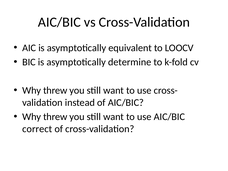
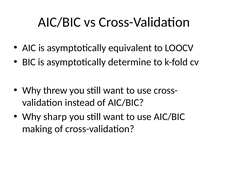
threw: threw -> sharp (55, 117)
correct: correct -> making (37, 129)
